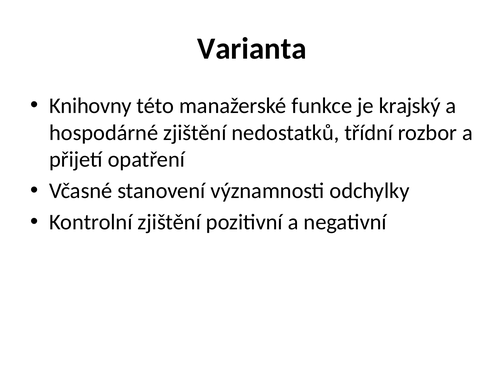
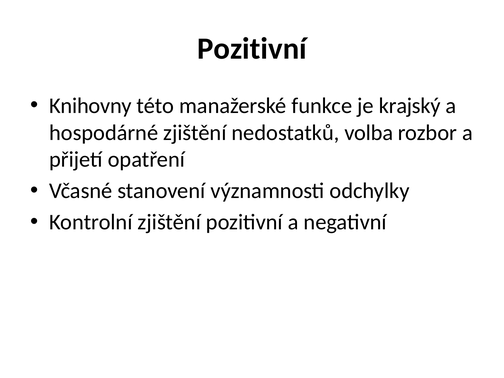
Varianta: Varianta -> Pozitivní (252, 49)
třídní: třídní -> volba (369, 133)
